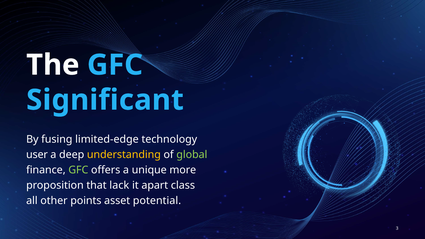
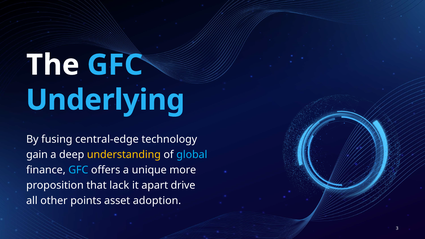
Significant: Significant -> Underlying (105, 100)
limited-edge: limited-edge -> central-edge (107, 140)
user: user -> gain (37, 155)
global colour: light green -> light blue (192, 155)
GFC colour: light green -> light blue (78, 170)
class: class -> drive (183, 185)
potential: potential -> adoption (157, 201)
